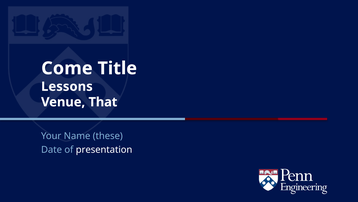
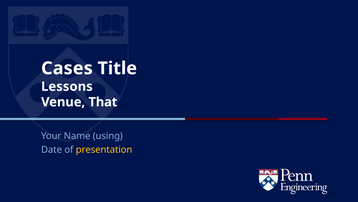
Come: Come -> Cases (67, 68)
these: these -> using (108, 136)
presentation colour: white -> yellow (104, 149)
